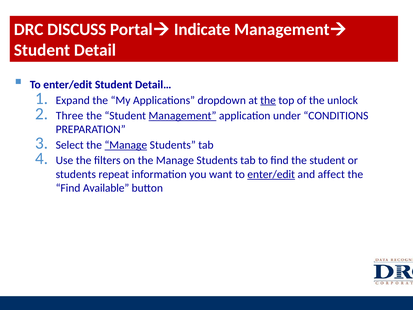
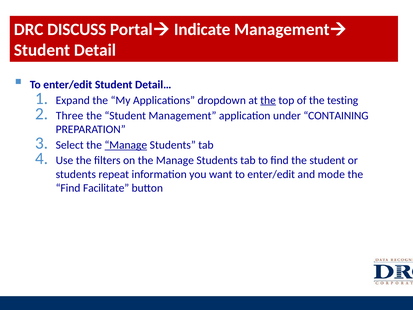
unlock: unlock -> testing (343, 100)
Management underline: present -> none (182, 116)
CONDITIONS: CONDITIONS -> CONTAINING (336, 116)
enter/edit underline: present -> none (271, 174)
affect: affect -> mode (331, 174)
Available: Available -> Facilitate (106, 188)
